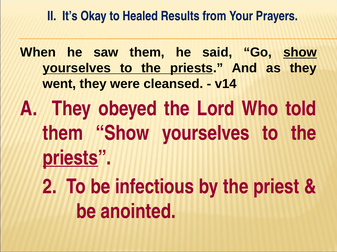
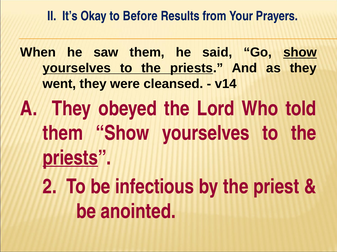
Healed: Healed -> Before (140, 16)
